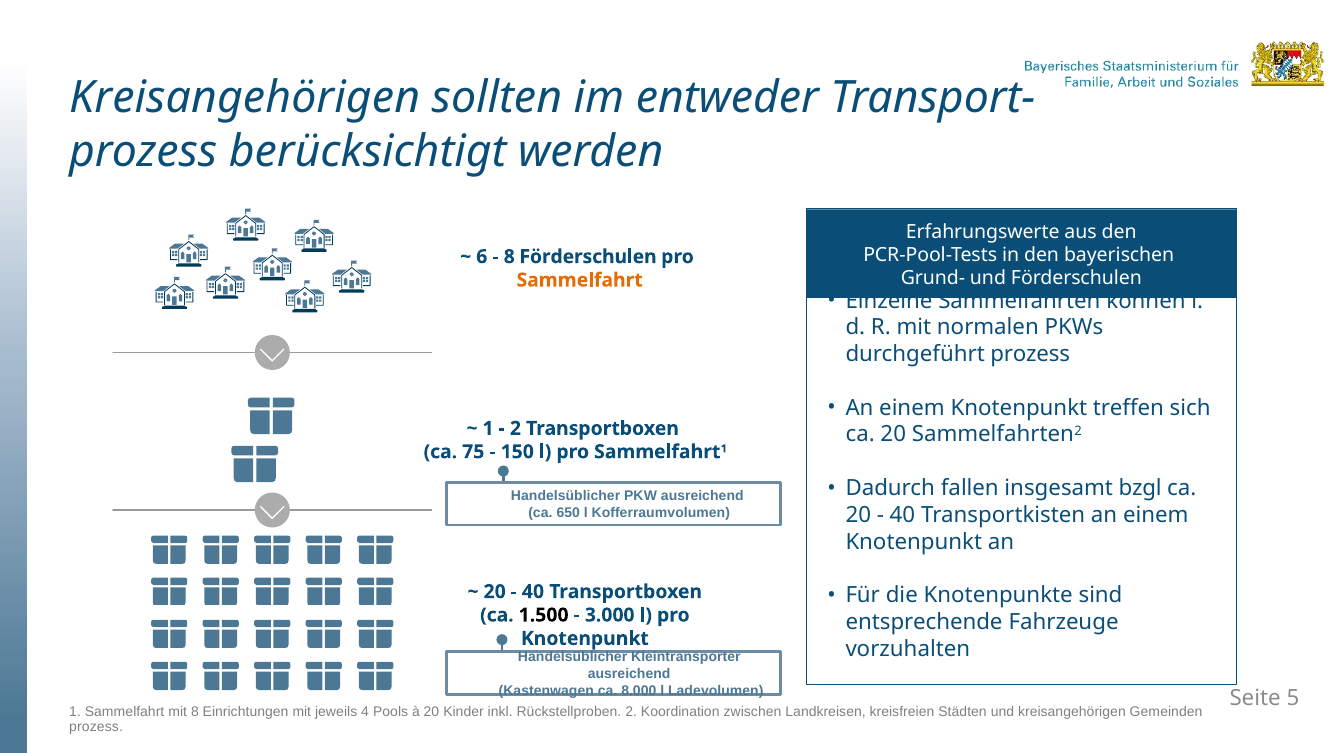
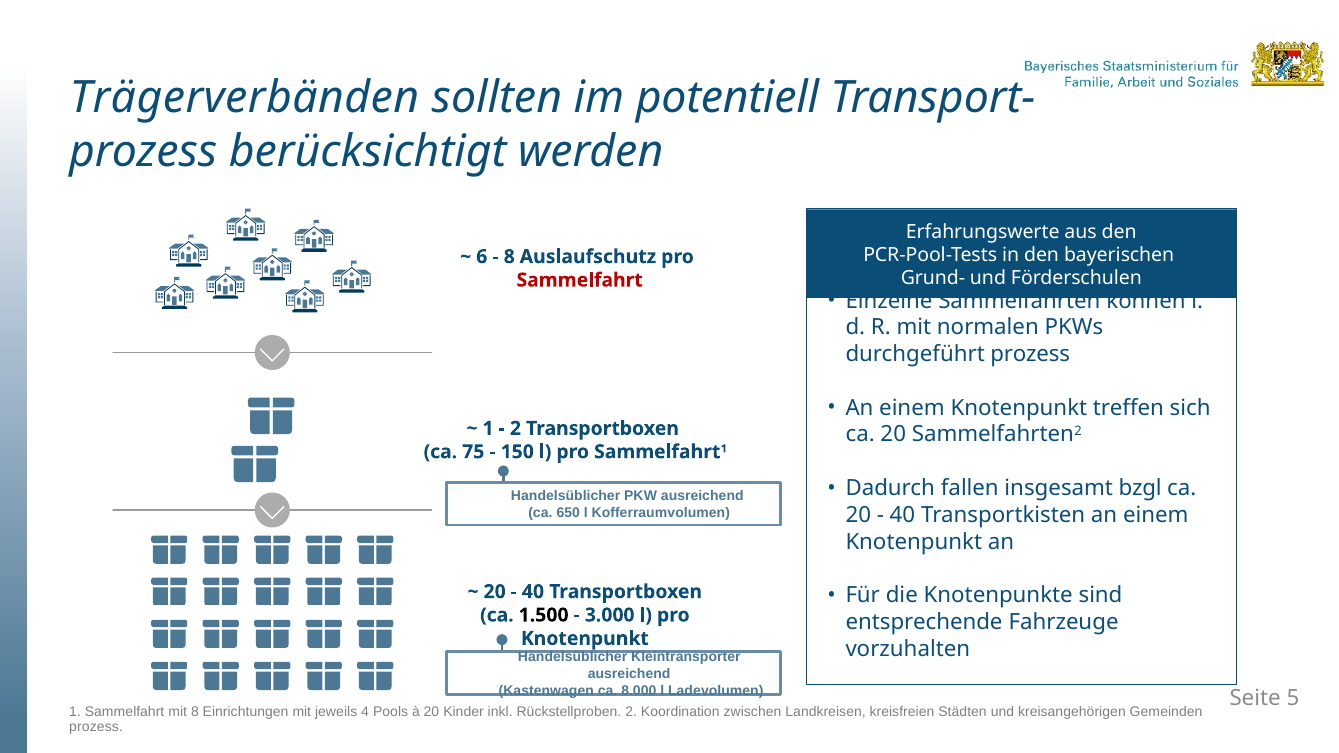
Kreisangehörigen: Kreisangehörigen -> Trägerverbänden (244, 98)
entweder: entweder -> potentiell (727, 98)
8 Förderschulen: Förderschulen -> Auslaufschutz (588, 257)
Sammelfahrt colour: orange -> red (580, 280)
